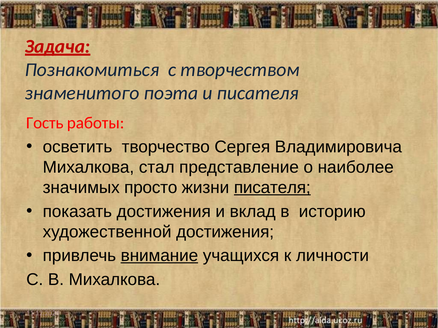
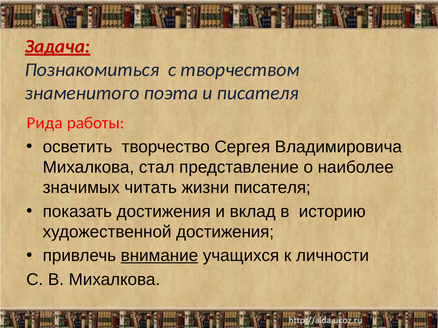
Гость: Гость -> Рида (45, 123)
просто: просто -> читать (151, 188)
писателя underline: present -> none (272, 188)
